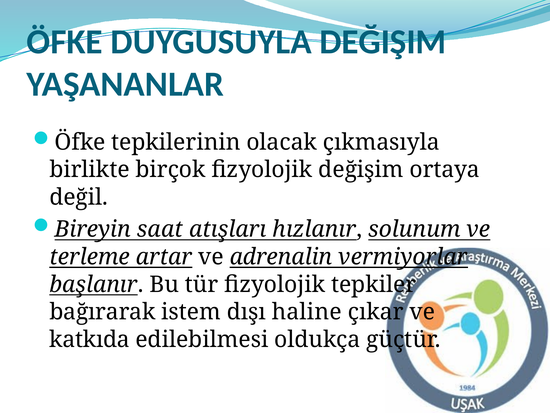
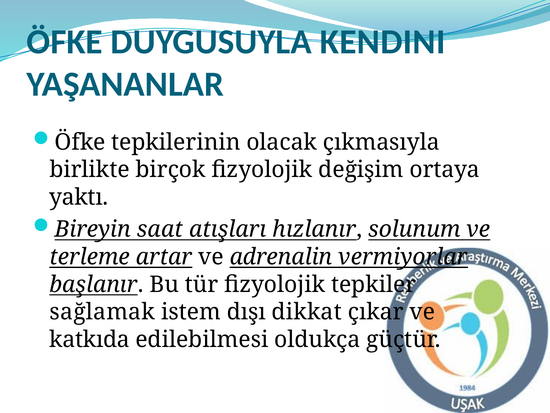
DUYGUSUYLA DEĞIŞIM: DEĞIŞIM -> KENDINI (383, 42)
değil: değil -> yaktı (79, 197)
bağırarak: bağırarak -> sağlamak (102, 312)
haline: haline -> dikkat (307, 312)
